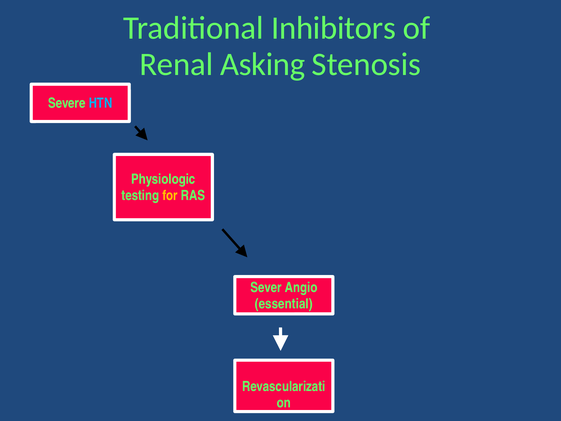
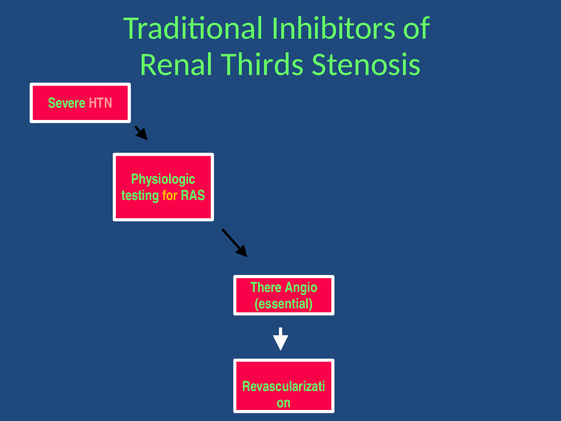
Asking: Asking -> Thirds (262, 64)
HTN colour: light blue -> pink (100, 103)
Sever: Sever -> There (266, 287)
